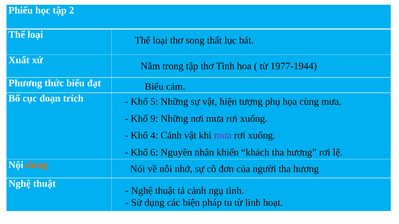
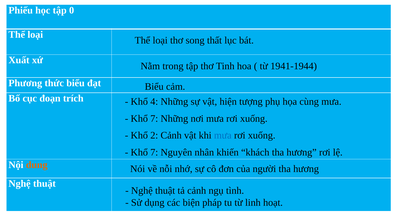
2: 2 -> 0 (72, 10)
1977-1944: 1977-1944 -> 1941-1944 (294, 66)
5: 5 -> 4 (154, 102)
9: 9 -> 7 (154, 119)
4: 4 -> 2 (154, 136)
mưa colour: purple -> blue (223, 136)
6: 6 -> 7 (154, 153)
